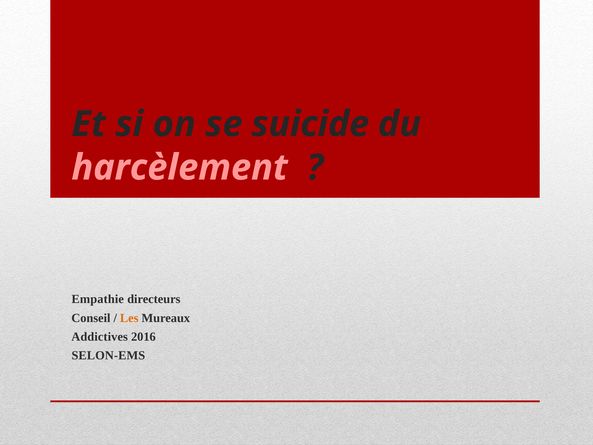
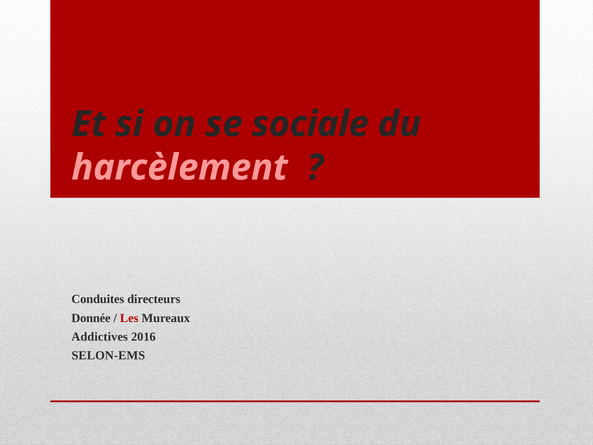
suicide: suicide -> sociale (310, 124)
Empathie: Empathie -> Conduites (98, 299)
Conseil: Conseil -> Donnée (91, 318)
Les colour: orange -> red (129, 318)
